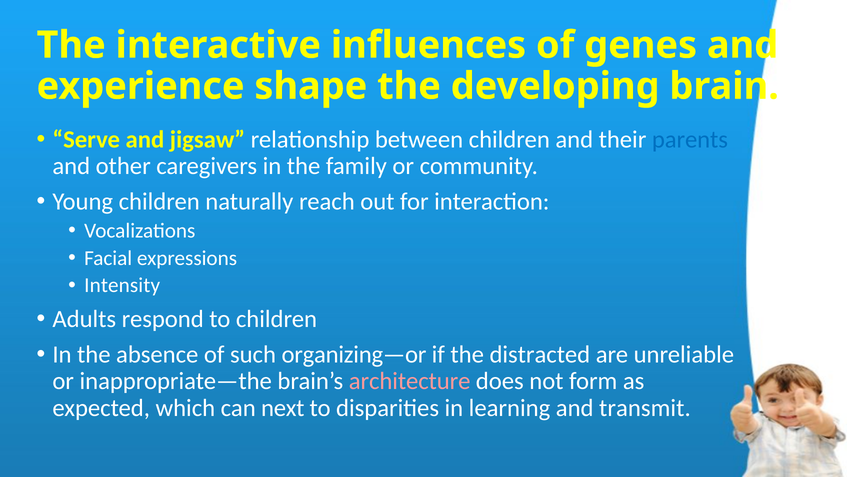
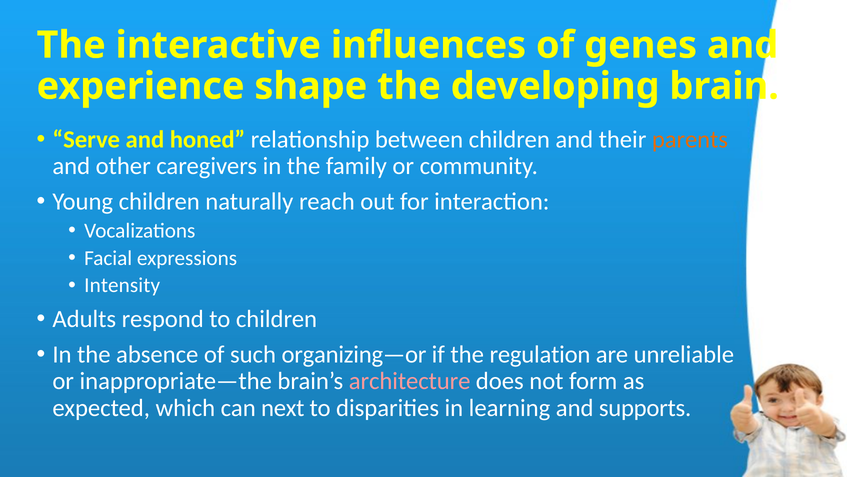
jigsaw: jigsaw -> honed (208, 139)
parents colour: blue -> orange (690, 139)
distracted: distracted -> regulation (540, 354)
transmit: transmit -> supports (645, 407)
